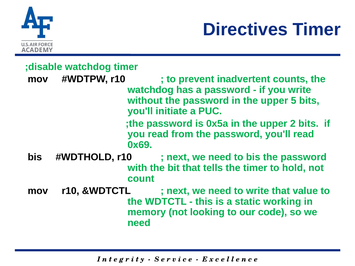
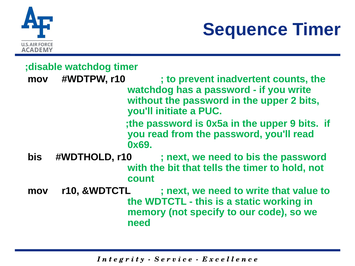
Directives: Directives -> Sequence (245, 30)
5: 5 -> 2 (294, 101)
2: 2 -> 9 (293, 124)
looking: looking -> specify (207, 212)
